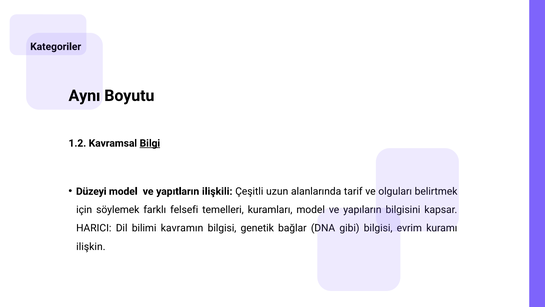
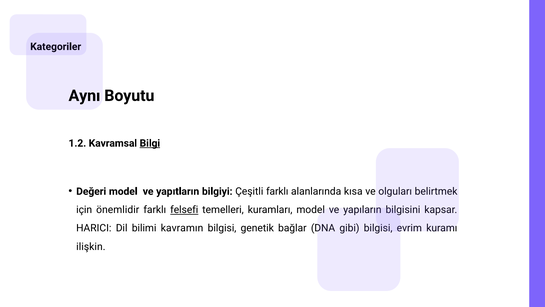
Düzeyi: Düzeyi -> Değeri (91, 191)
ilişkili: ilişkili -> bilgiyi (217, 191)
Çeşitli uzun: uzun -> farklı (277, 191)
tarif: tarif -> kısa (353, 191)
söylemek: söylemek -> önemlidir (118, 210)
felsefi underline: none -> present (184, 210)
